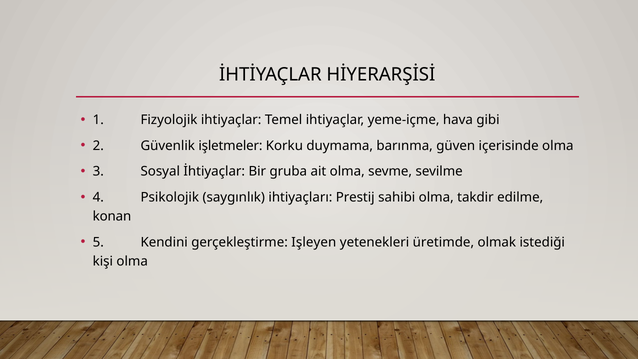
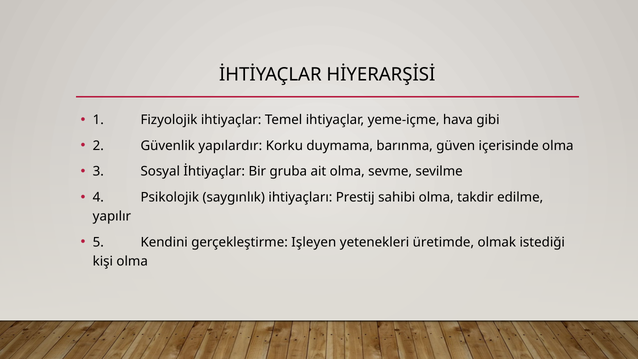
işletmeler: işletmeler -> yapılardır (230, 146)
konan: konan -> yapılır (112, 216)
